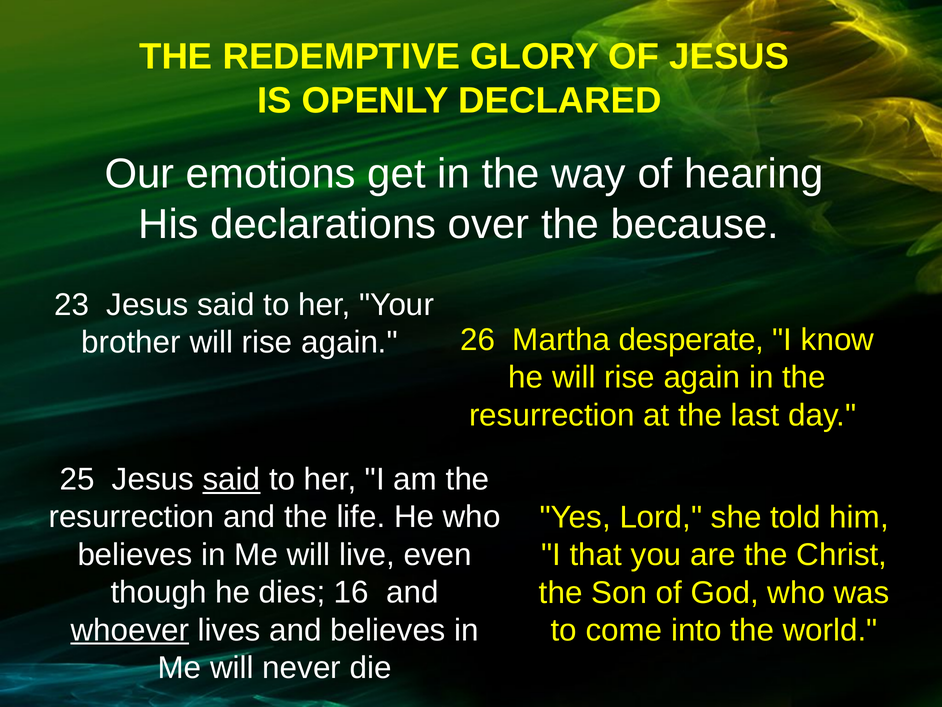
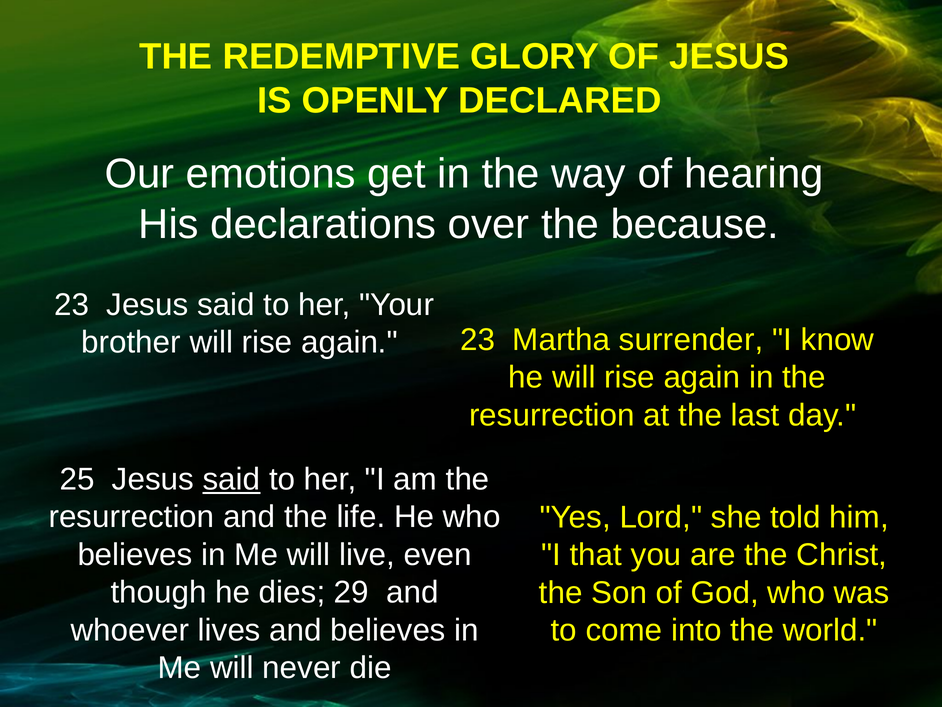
again 26: 26 -> 23 (478, 340)
desperate: desperate -> surrender (691, 340)
16: 16 -> 29 (351, 592)
whoever underline: present -> none (130, 630)
